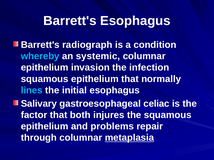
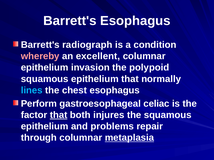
whereby colour: light blue -> pink (40, 56)
systemic: systemic -> excellent (98, 56)
infection: infection -> polypoid (149, 68)
initial: initial -> chest (74, 91)
Salivary: Salivary -> Perform (39, 104)
that underline: none -> present (59, 115)
